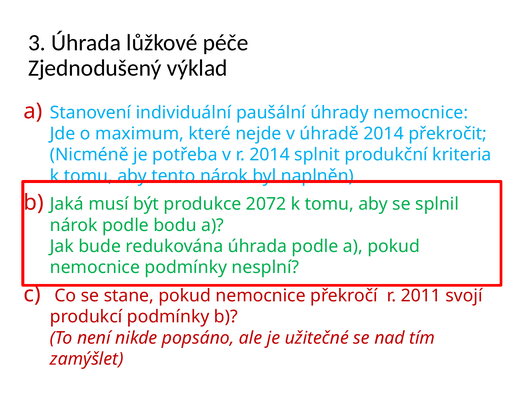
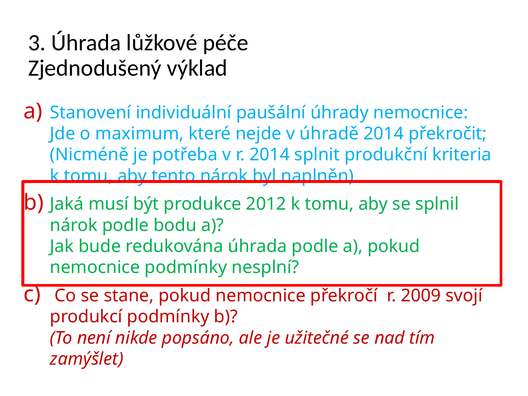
2072: 2072 -> 2012 (266, 204)
2011: 2011 -> 2009 (421, 296)
